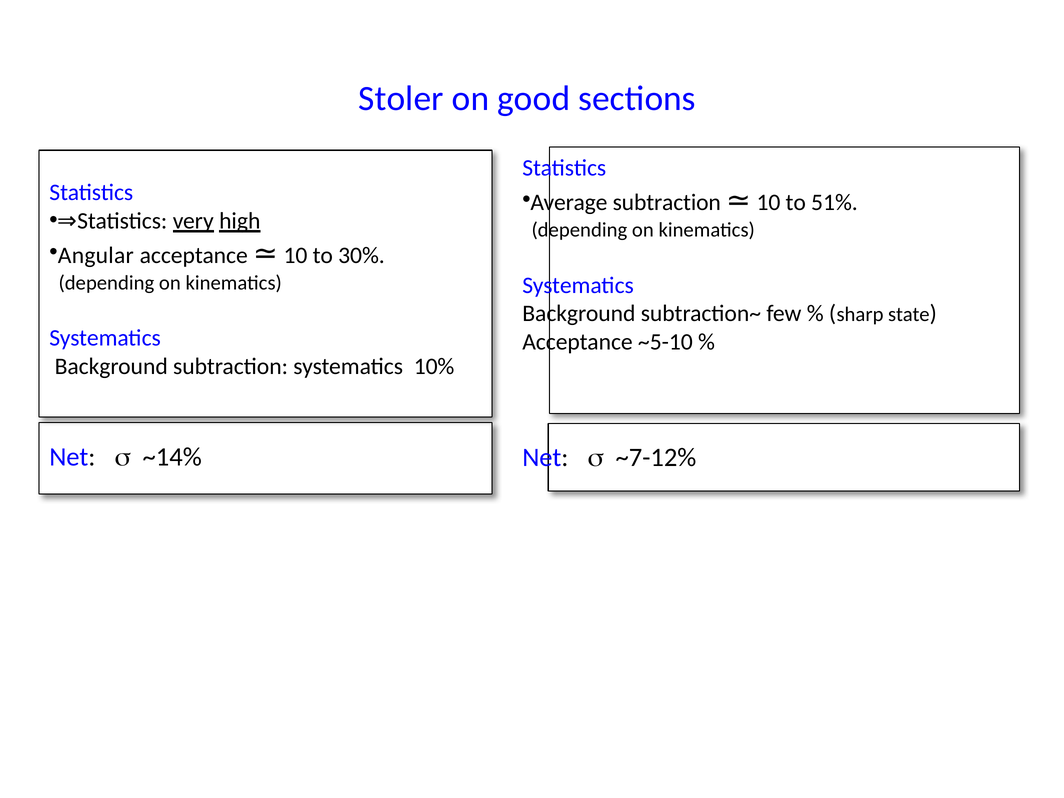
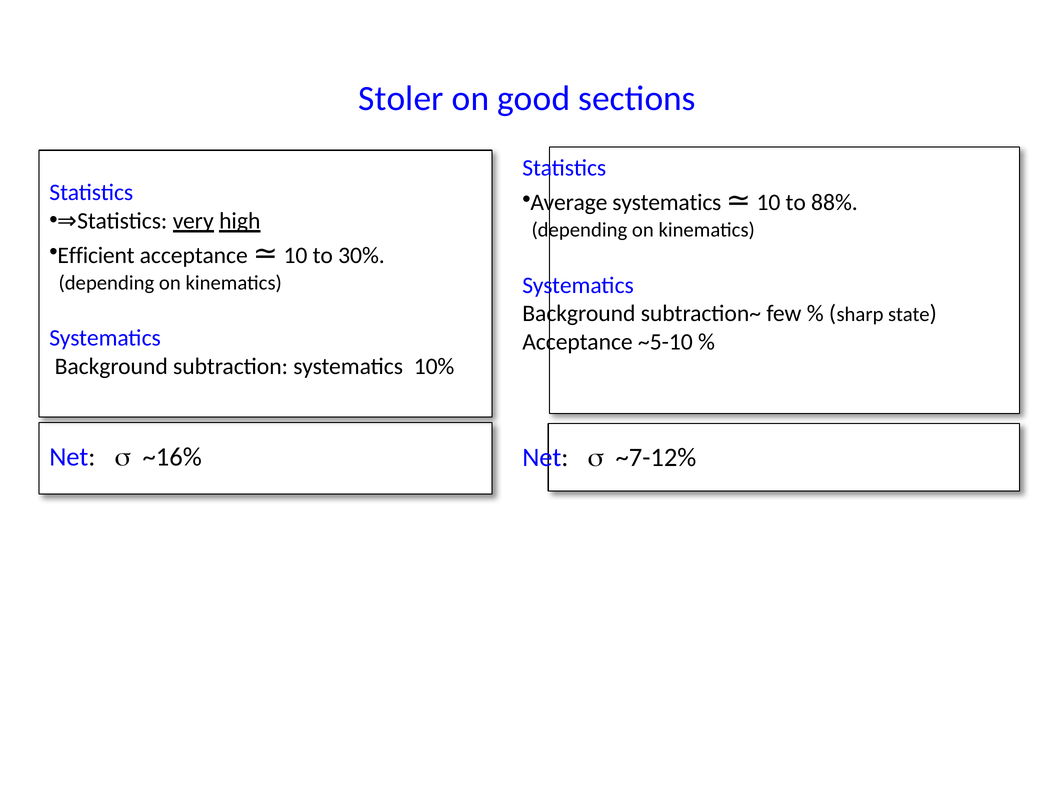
Average subtraction: subtraction -> systematics (667, 202)
51%: 51% -> 88% (834, 202)
Angular: Angular -> Efficient (96, 255)
~14%: ~14% -> ~16% (172, 457)
